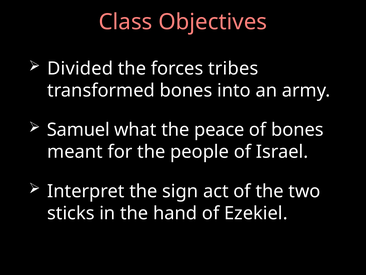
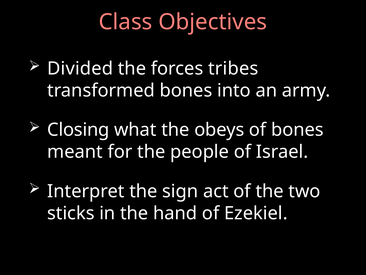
Samuel: Samuel -> Closing (78, 130)
peace: peace -> obeys (219, 130)
